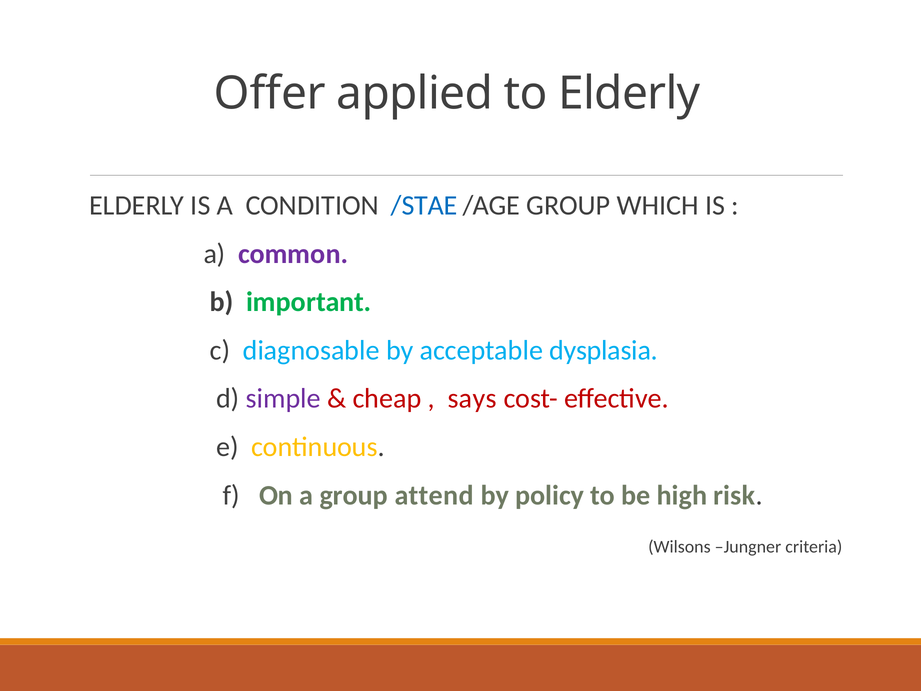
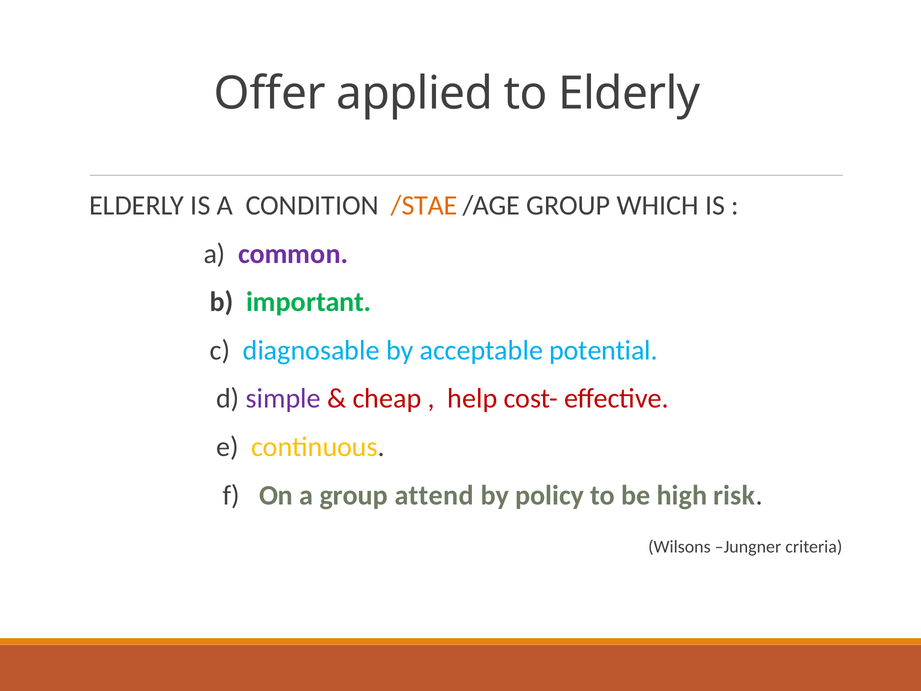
/STAE colour: blue -> orange (424, 206)
dysplasia: dysplasia -> potential (604, 350)
says: says -> help (472, 399)
